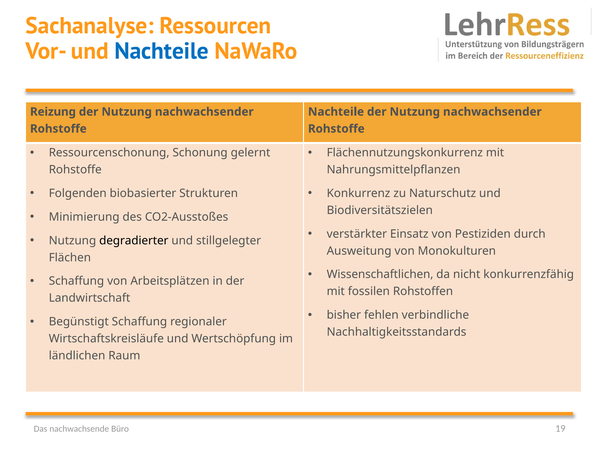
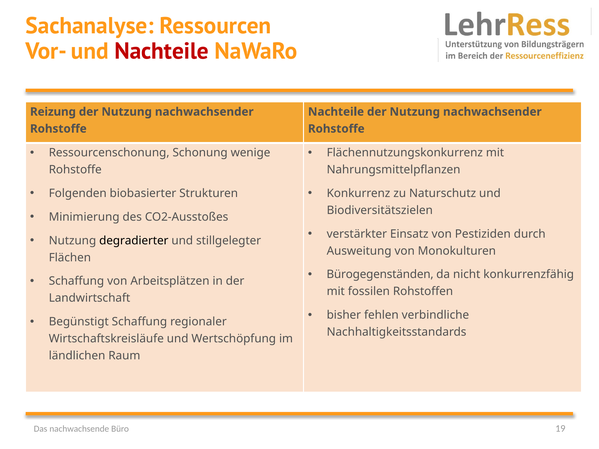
Nachteile colour: blue -> red (162, 51)
gelernt: gelernt -> wenige (251, 153)
Wissenschaftlichen: Wissenschaftlichen -> Bürogegenständen (380, 275)
